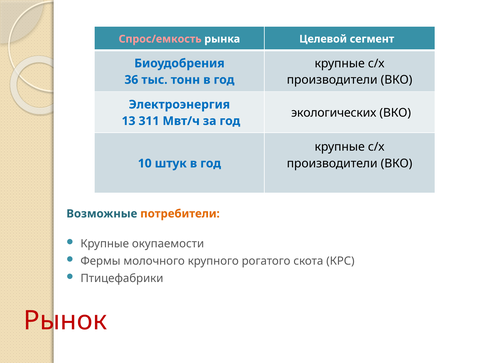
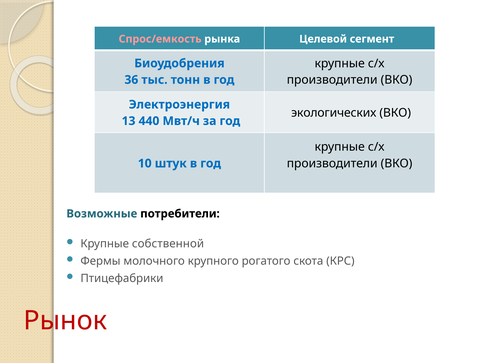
311: 311 -> 440 (149, 121)
потребители colour: orange -> black (180, 214)
окупаемости: окупаемости -> собственной (168, 244)
